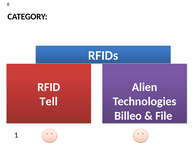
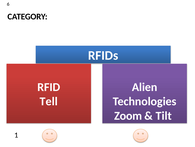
Billeo: Billeo -> Zoom (128, 115)
File: File -> Tilt (164, 115)
